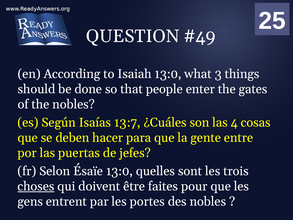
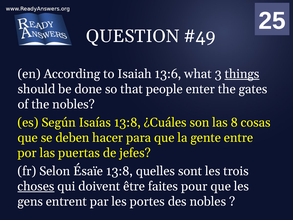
Isaiah 13:0: 13:0 -> 13:6 (168, 74)
things underline: none -> present (242, 74)
Isaías 13:7: 13:7 -> 13:8 (127, 122)
4: 4 -> 8 (234, 122)
Ésaïe 13:0: 13:0 -> 13:8 (120, 171)
